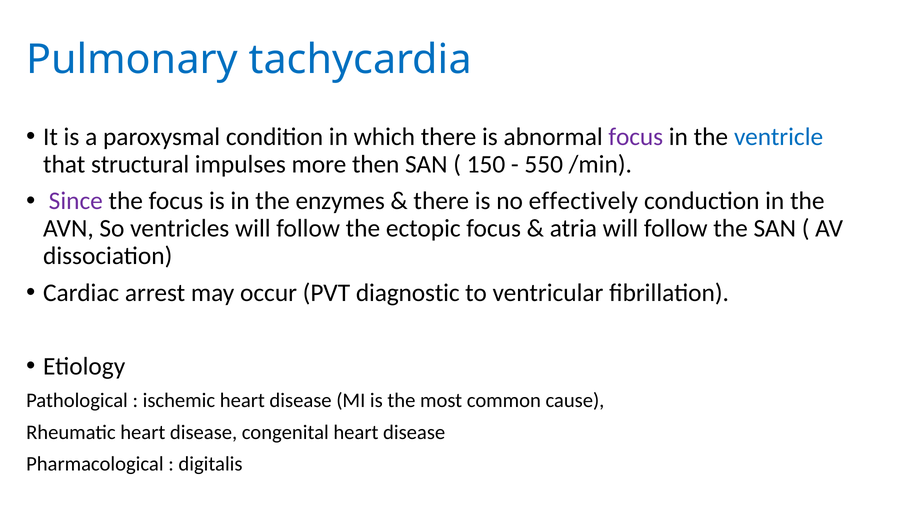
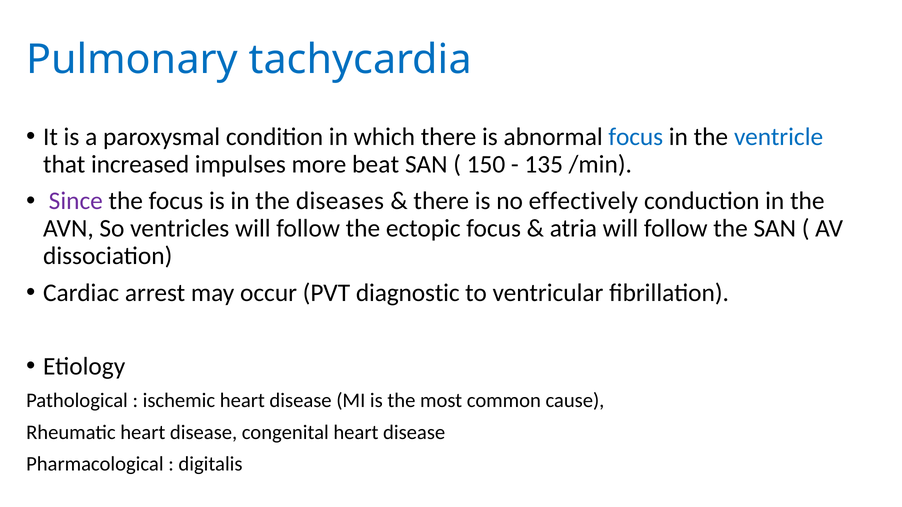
focus colour: purple -> blue (636, 137)
structural: structural -> increased (140, 164)
then: then -> beat (376, 164)
550: 550 -> 135 (544, 164)
enzymes: enzymes -> diseases (340, 201)
